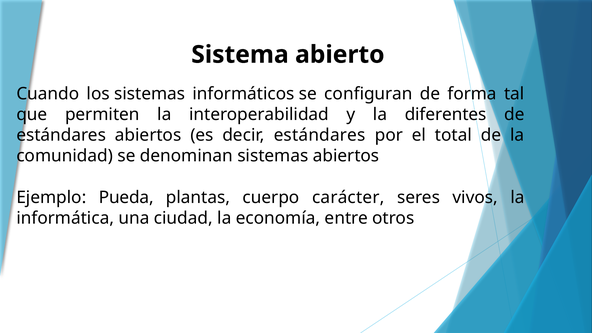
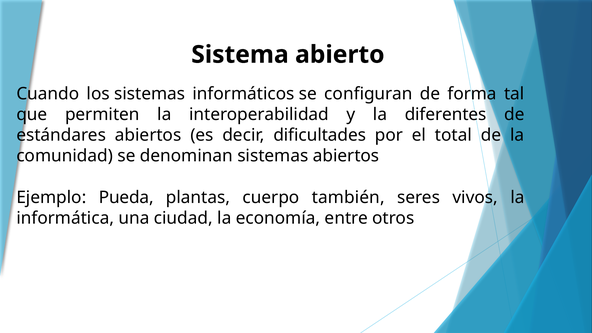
decir estándares: estándares -> dificultades (320, 135)
carácter: carácter -> también (348, 197)
